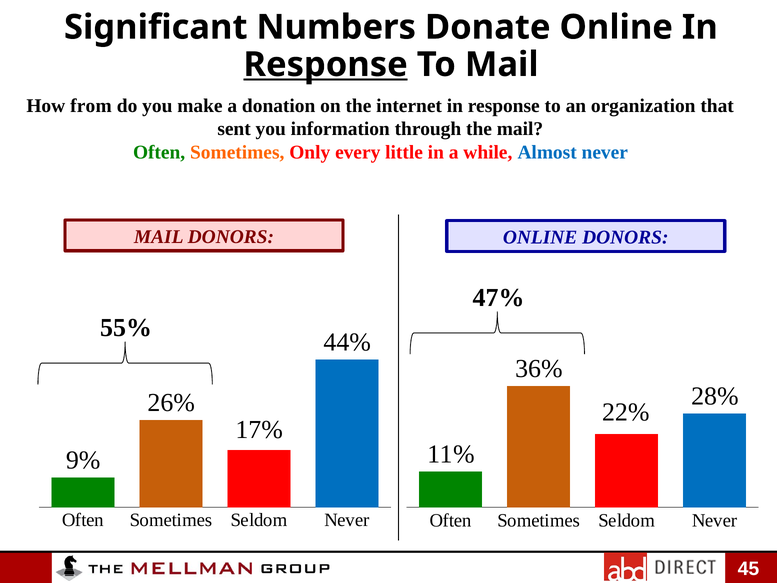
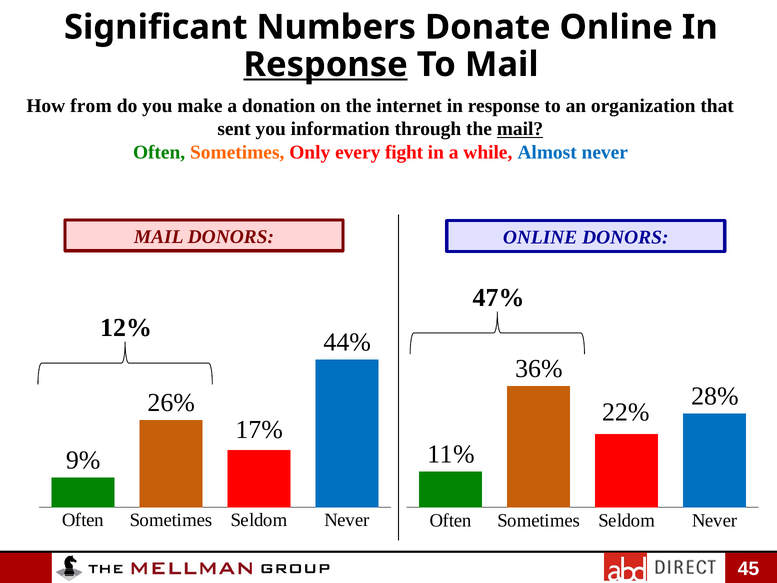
mail underline: none -> present (520, 129)
little: little -> fight (404, 152)
55%: 55% -> 12% (126, 328)
